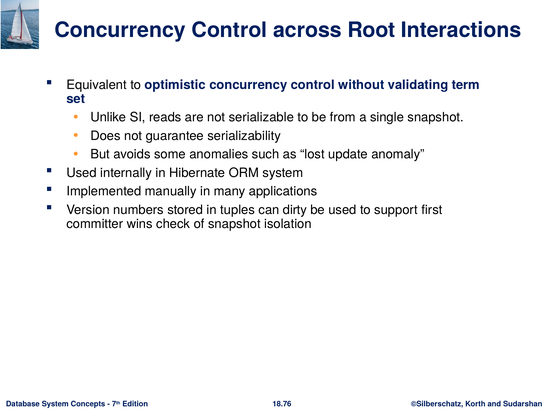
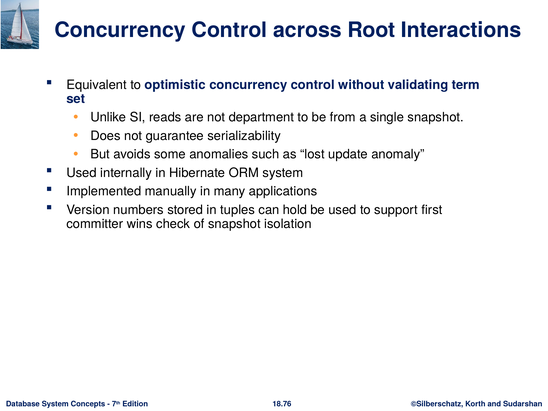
serializable: serializable -> department (261, 117)
dirty: dirty -> hold (295, 210)
